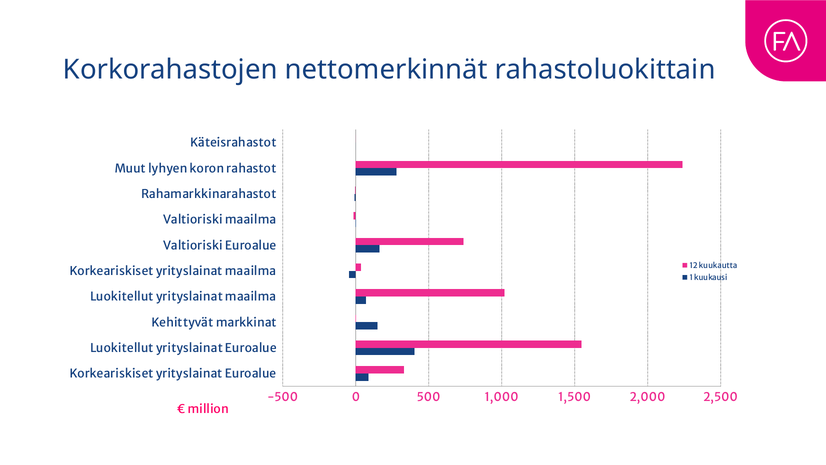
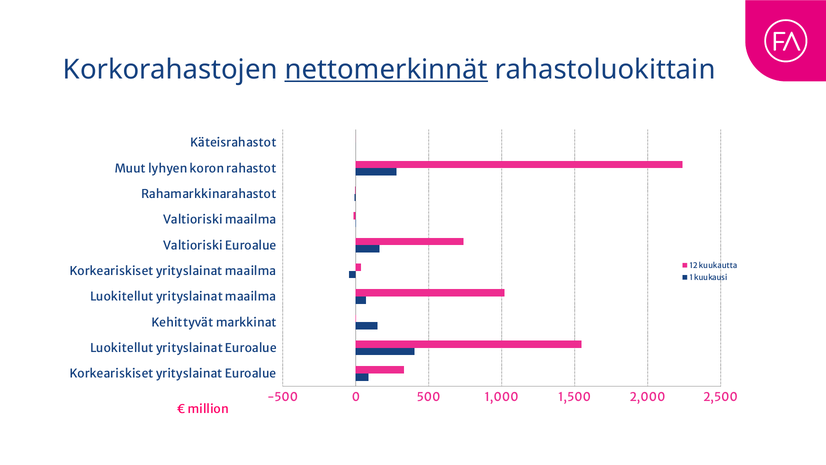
nettomerkinnät underline: none -> present (386, 69)
